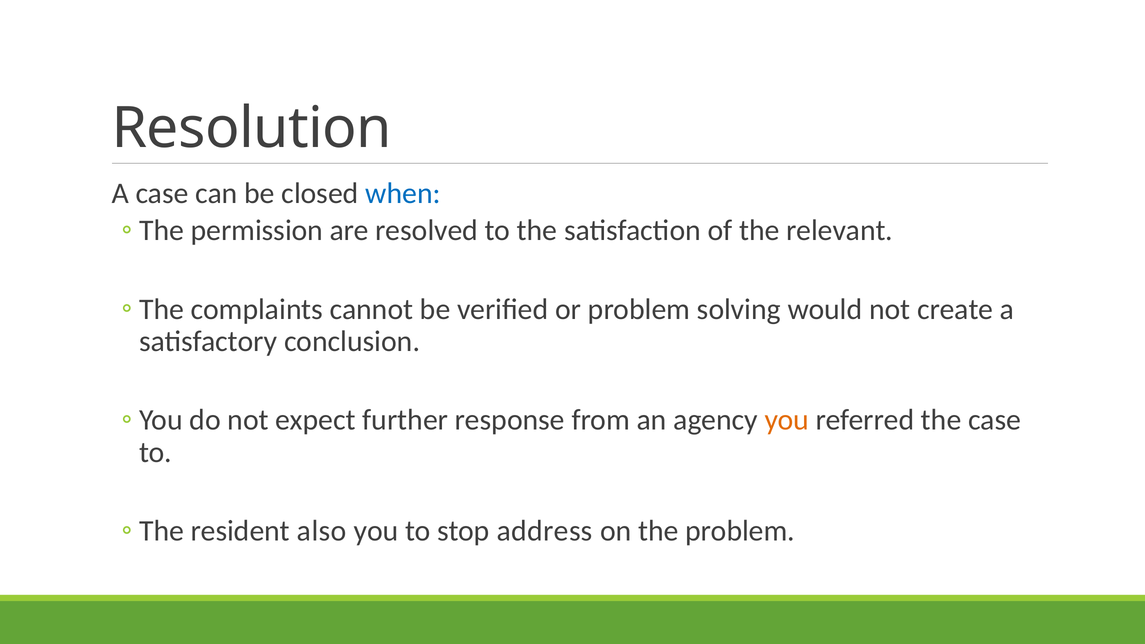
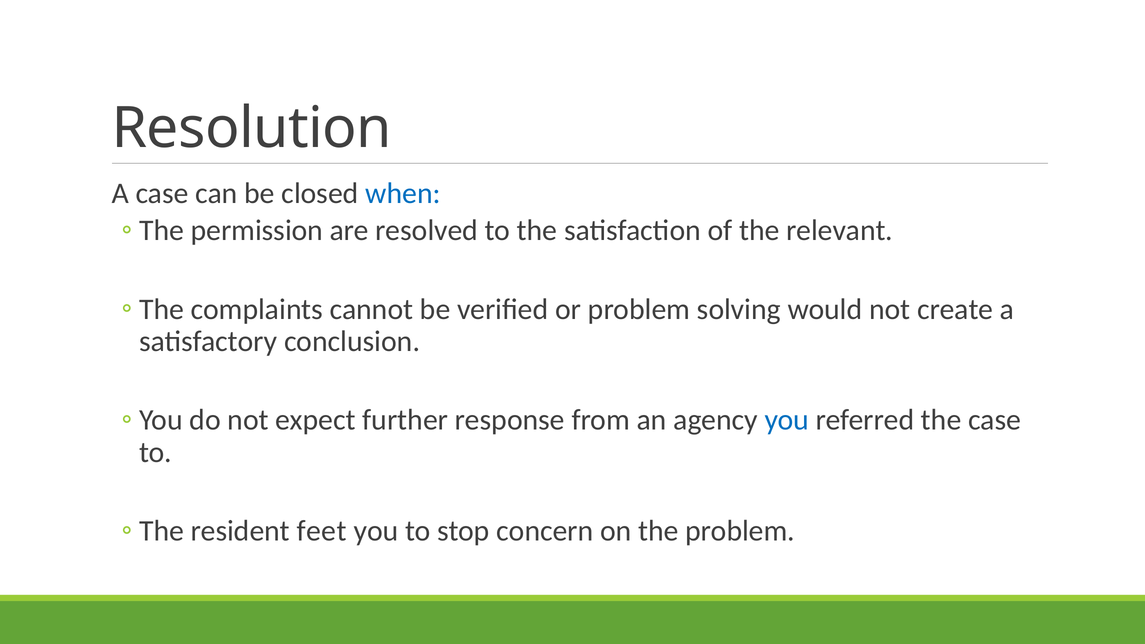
you colour: orange -> blue (787, 420)
also: also -> feet (322, 531)
address: address -> concern (545, 531)
